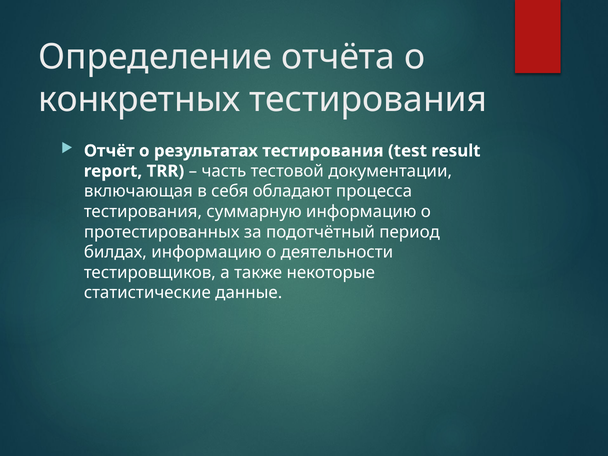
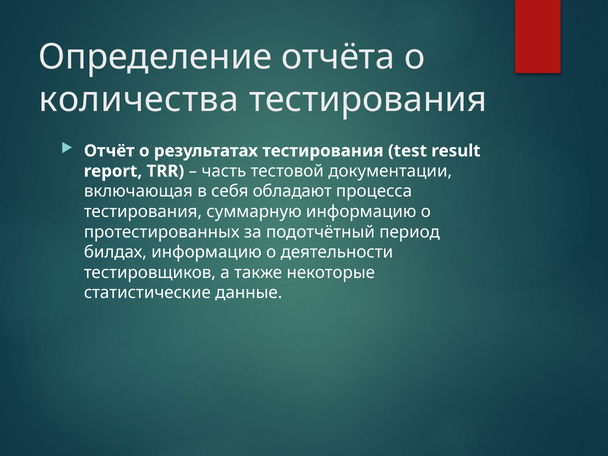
конкретных: конкретных -> количества (139, 99)
